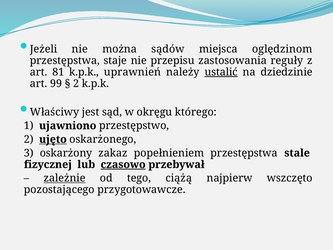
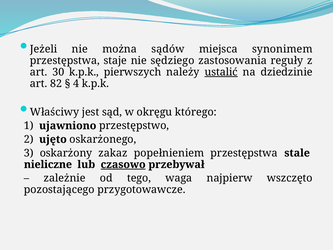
oględzinom: oględzinom -> synonimem (282, 49)
przepisu: przepisu -> sędziego (172, 60)
81: 81 -> 30 (58, 72)
uprawnień: uprawnień -> pierwszych (133, 72)
99: 99 -> 82 (56, 83)
2: 2 -> 4 (76, 83)
ujęto underline: present -> none (53, 139)
fizycznej: fizycznej -> nieliczne (48, 164)
zależnie underline: present -> none (65, 178)
ciążą: ciążą -> waga (179, 178)
